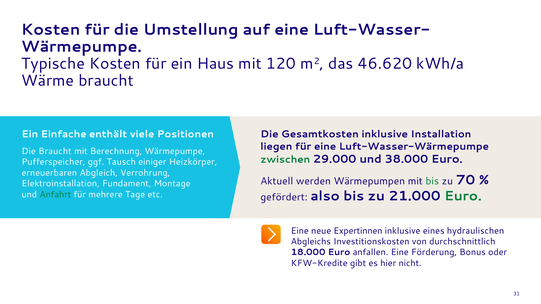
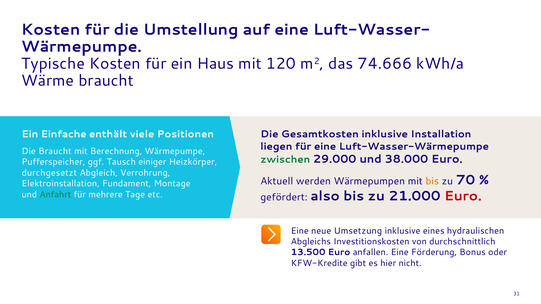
46.620: 46.620 -> 74.666 (385, 64)
erneuerbaren: erneuerbaren -> durchgesetzt (49, 173)
bis colour: green -> orange (432, 181)
Euro colour: green -> red (463, 196)
Expertinnen: Expertinnen -> Umsetzung (358, 231)
18.000: 18.000 -> 13.500 (308, 253)
